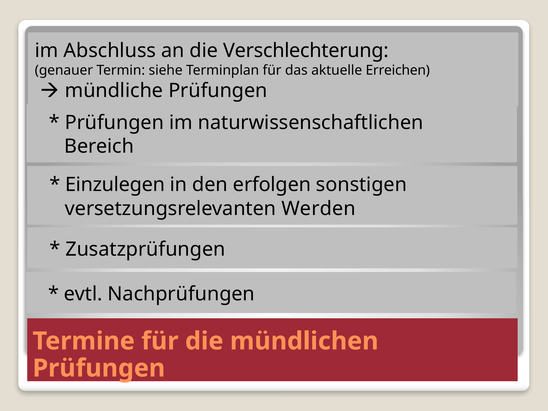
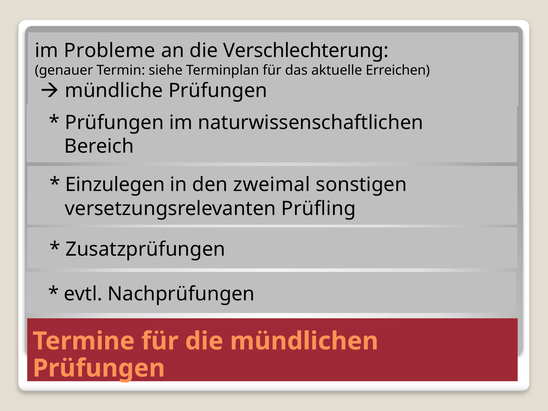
Abschluss: Abschluss -> Probleme (110, 51)
erfolgen: erfolgen -> zweimal (272, 185)
Werden: Werden -> Prüfling (319, 209)
